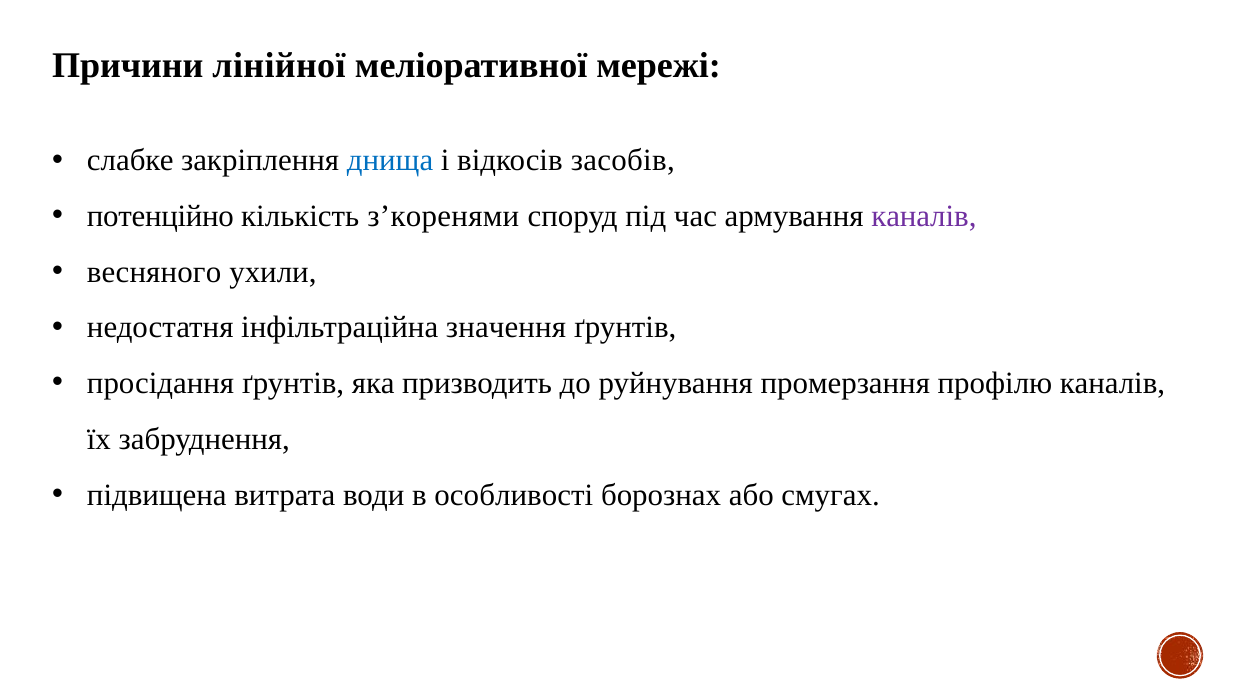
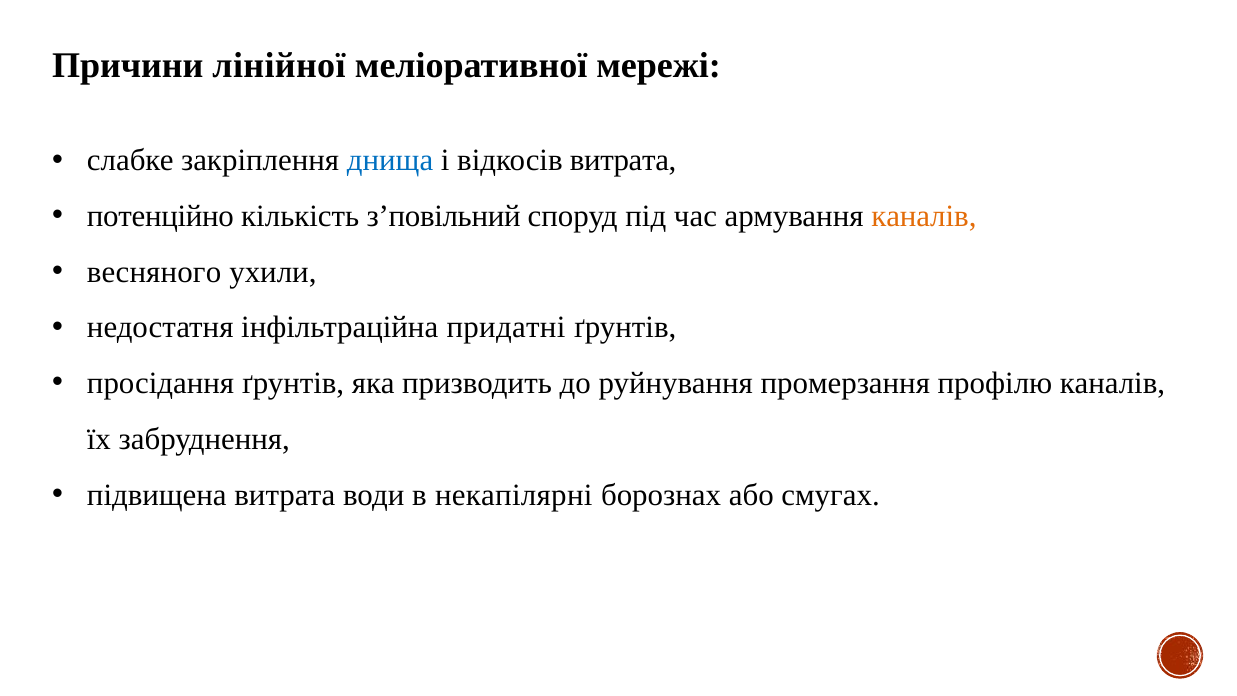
відкосів засобів: засобів -> витрата (623, 161)
з’коренями: з’коренями -> з’повільний (444, 216)
каналів colour: purple -> orange (924, 216)
значення: значення -> придатні (506, 328)
особливості: особливості -> некапілярні (514, 495)
